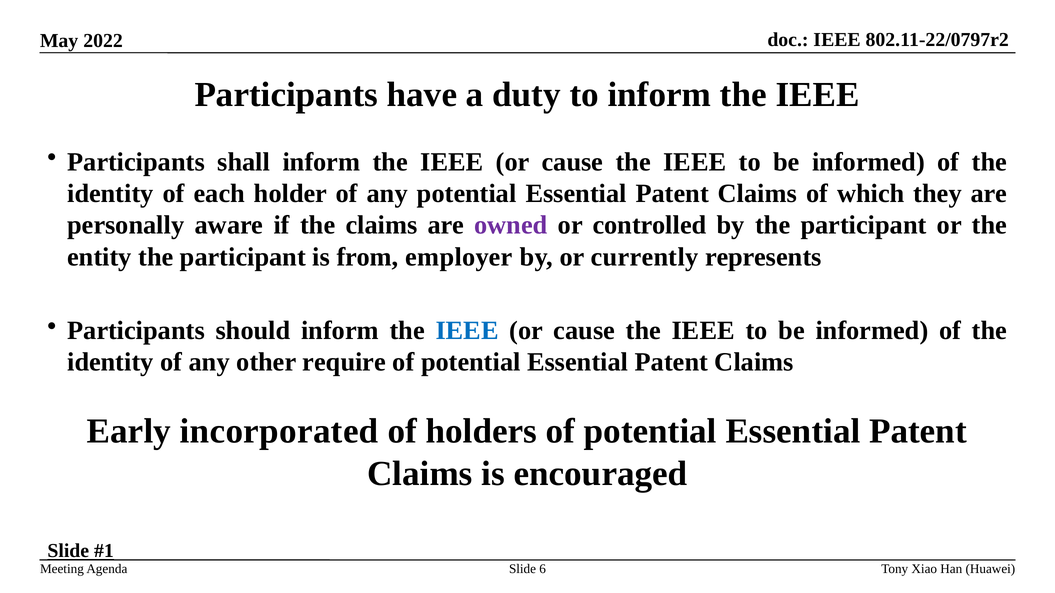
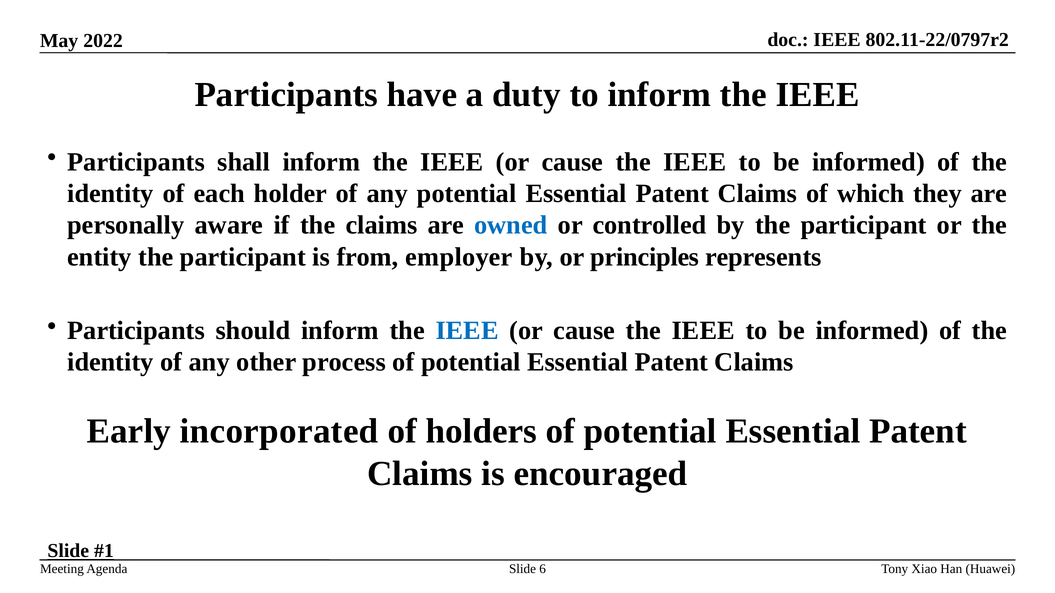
owned colour: purple -> blue (511, 225)
currently: currently -> principles (645, 257)
require: require -> process (344, 362)
